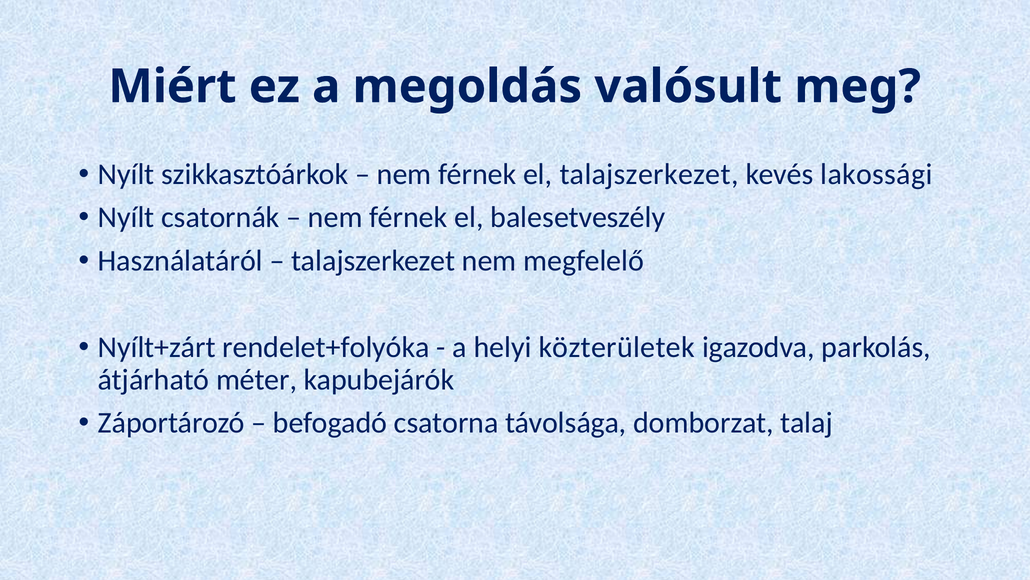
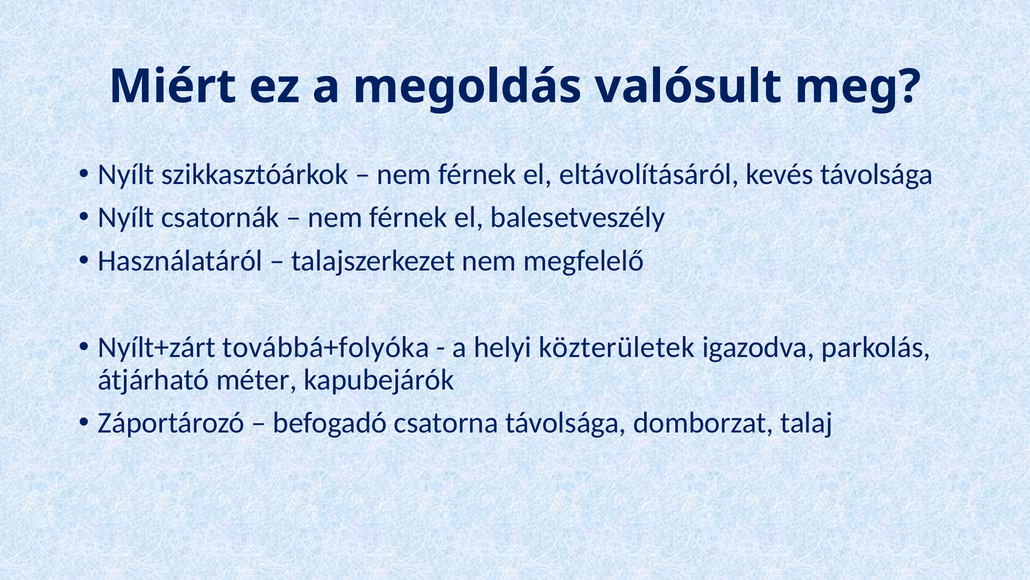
el talajszerkezet: talajszerkezet -> eltávolításáról (649, 174)
kevés lakossági: lakossági -> távolsága (877, 174)
rendelet+folyóka: rendelet+folyóka -> továbbá+folyóka (326, 347)
